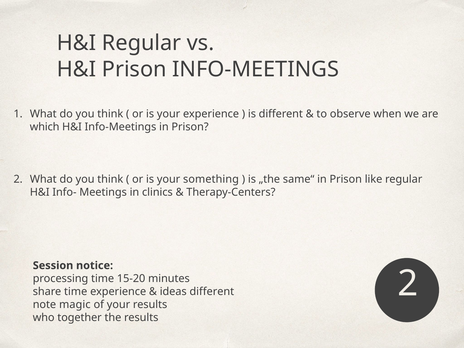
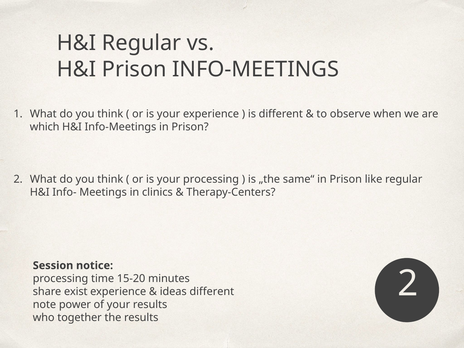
your something: something -> processing (211, 179)
share time: time -> exist (76, 292)
magic: magic -> power (75, 305)
